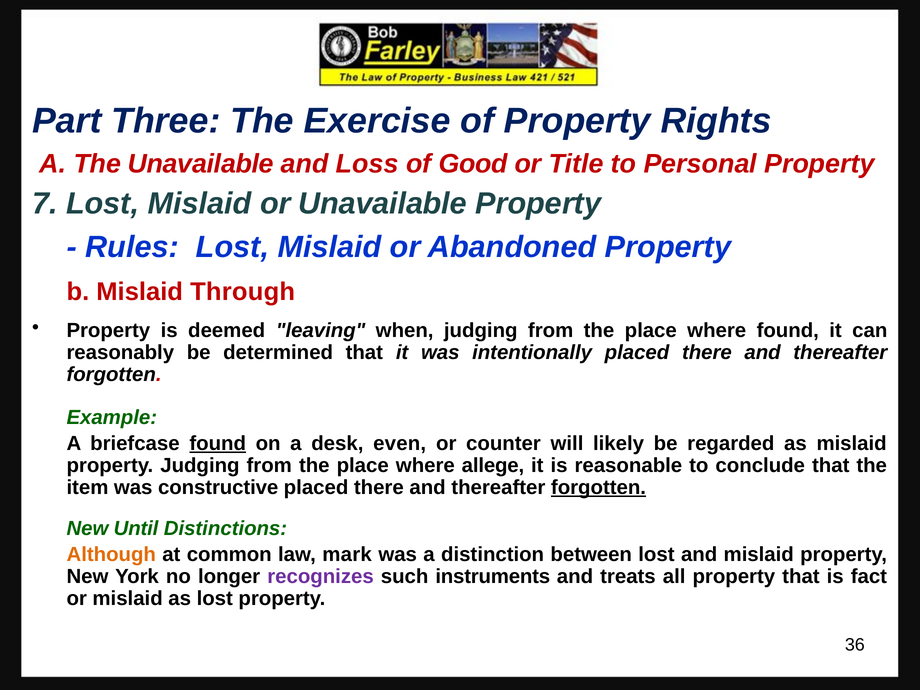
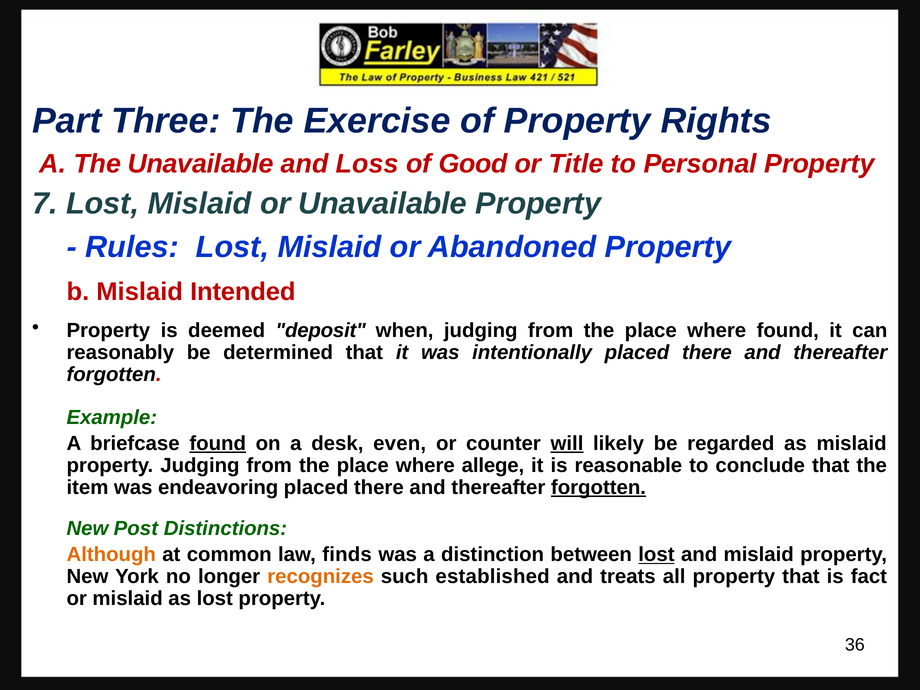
Through: Through -> Intended (243, 292)
leaving: leaving -> deposit (321, 331)
will underline: none -> present (567, 443)
constructive: constructive -> endeavoring (218, 488)
Until: Until -> Post (136, 528)
mark: mark -> finds (347, 555)
lost underline: none -> present (656, 555)
recognizes colour: purple -> orange (321, 577)
instruments: instruments -> established (493, 577)
